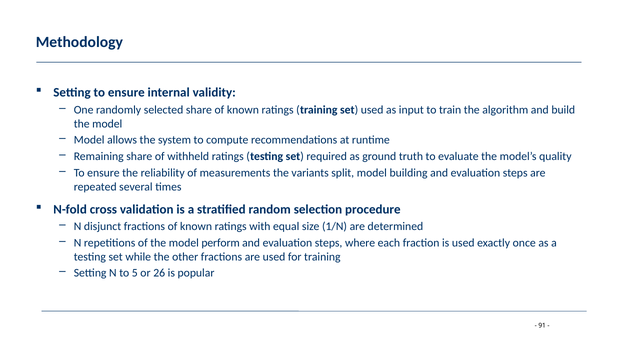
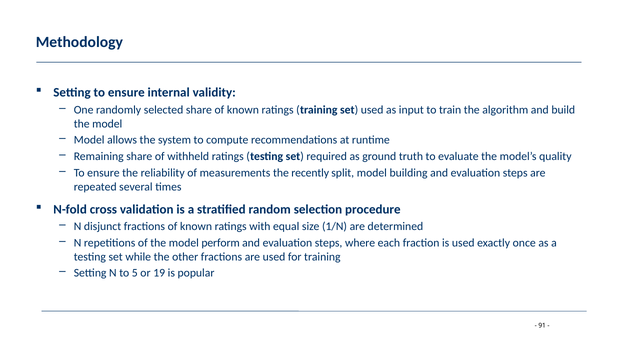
variants: variants -> recently (310, 173)
26: 26 -> 19 (159, 273)
